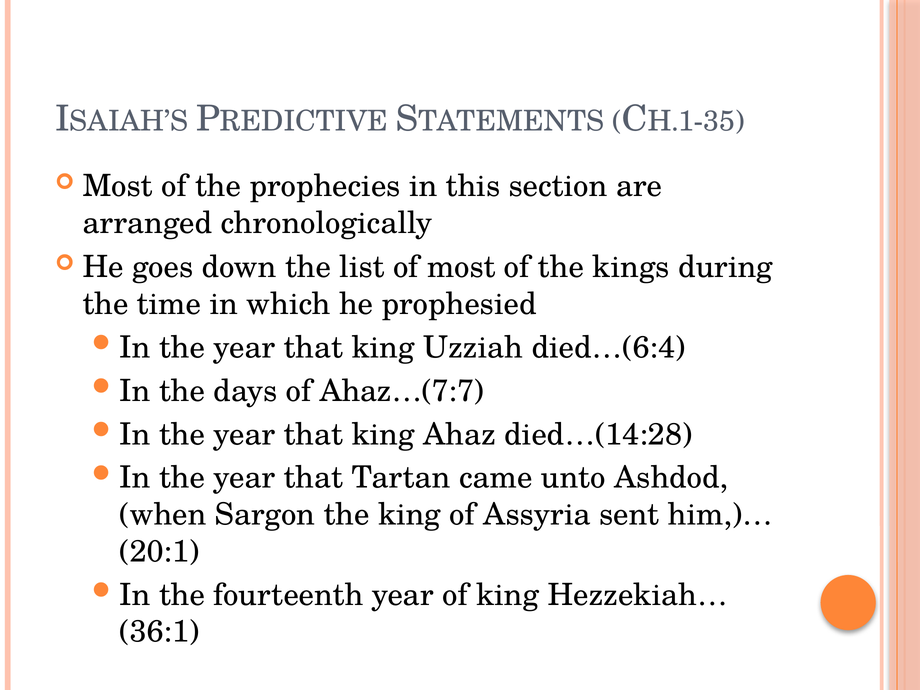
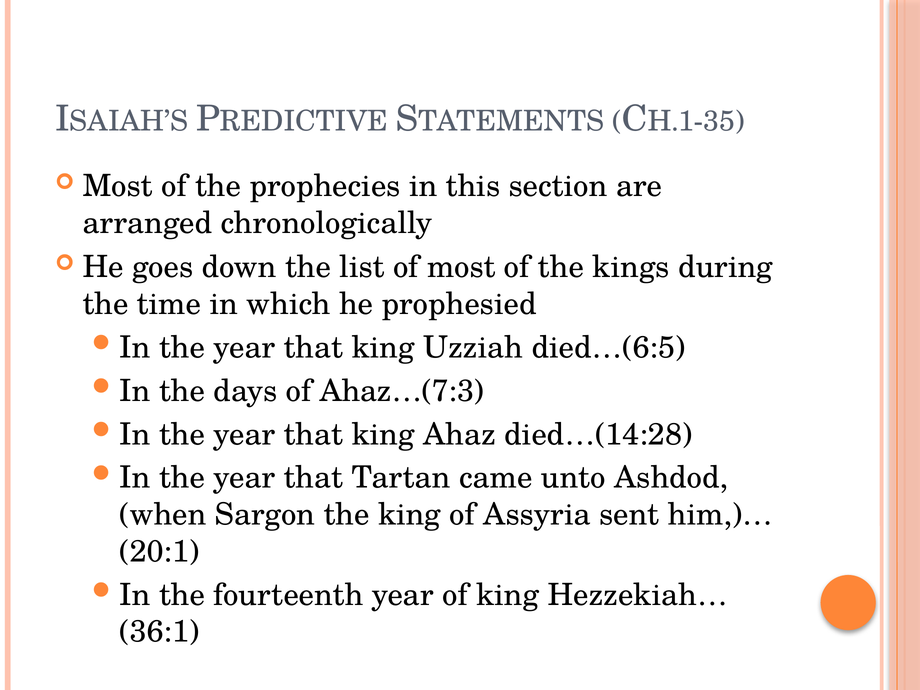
died…(6:4: died…(6:4 -> died…(6:5 (609, 348)
Ahaz…(7:7: Ahaz…(7:7 -> Ahaz…(7:3 (402, 391)
